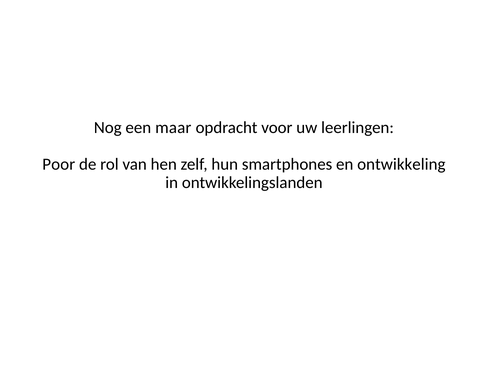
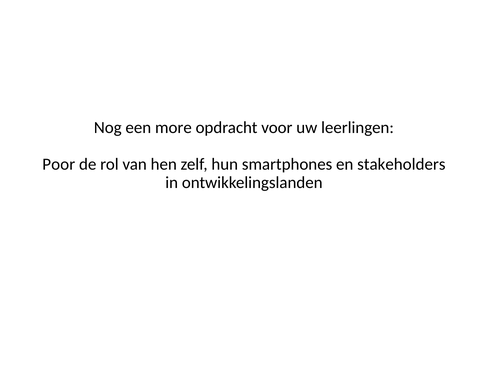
maar: maar -> more (173, 128)
ontwikkeling: ontwikkeling -> stakeholders (401, 164)
